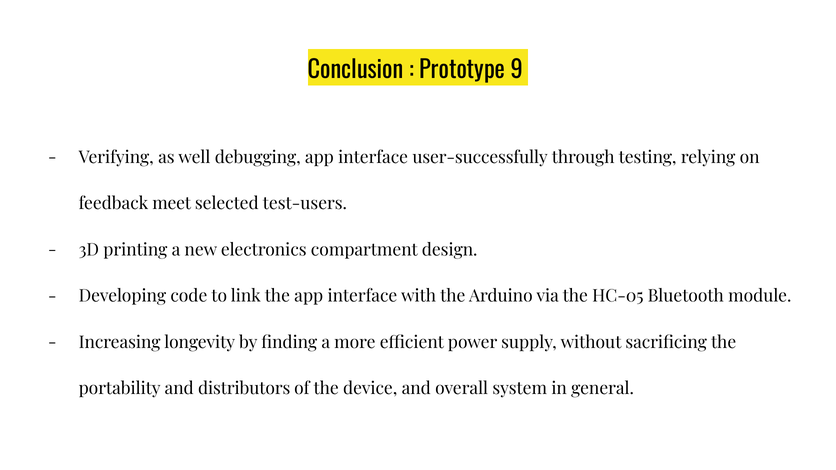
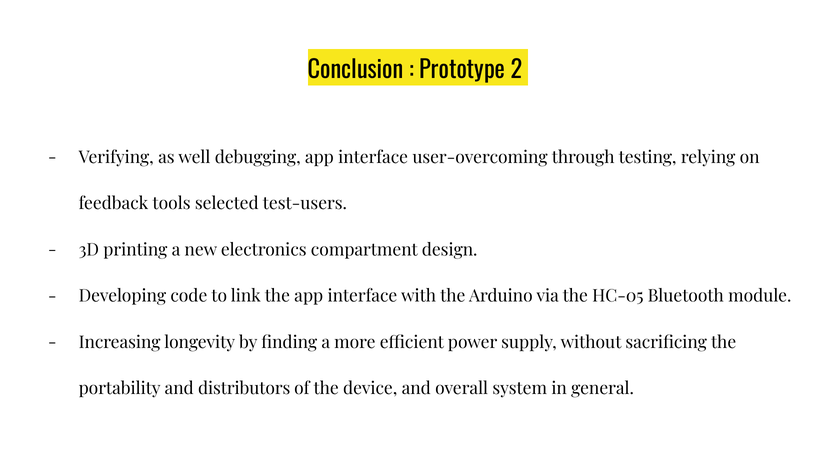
9: 9 -> 2 (517, 70)
user-successfully: user-successfully -> user-overcoming (480, 157)
meet: meet -> tools (172, 204)
